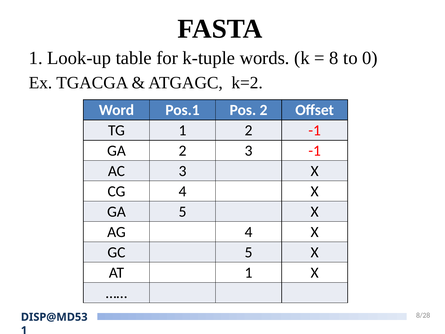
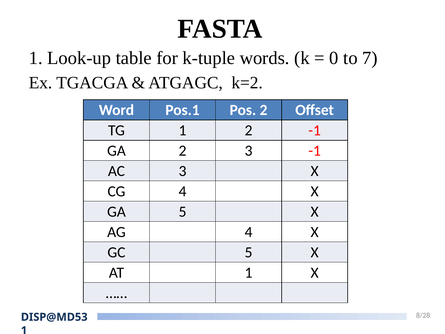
8: 8 -> 0 (334, 58)
0: 0 -> 7 (370, 58)
